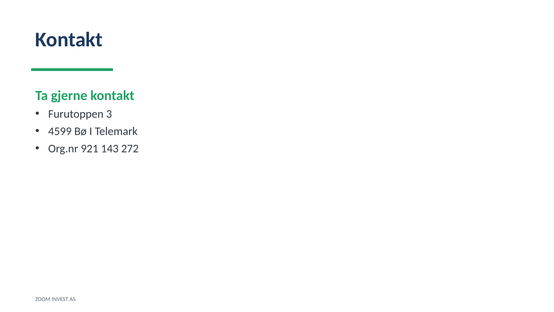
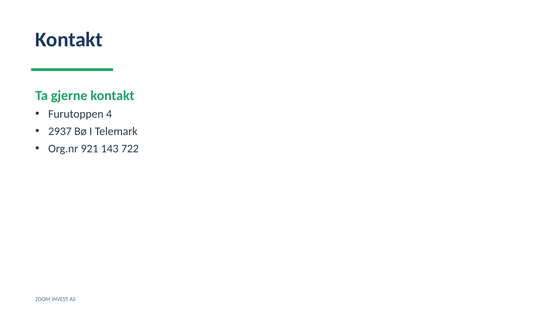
3: 3 -> 4 (109, 114)
4599: 4599 -> 2937 (60, 131)
272: 272 -> 722 (130, 149)
